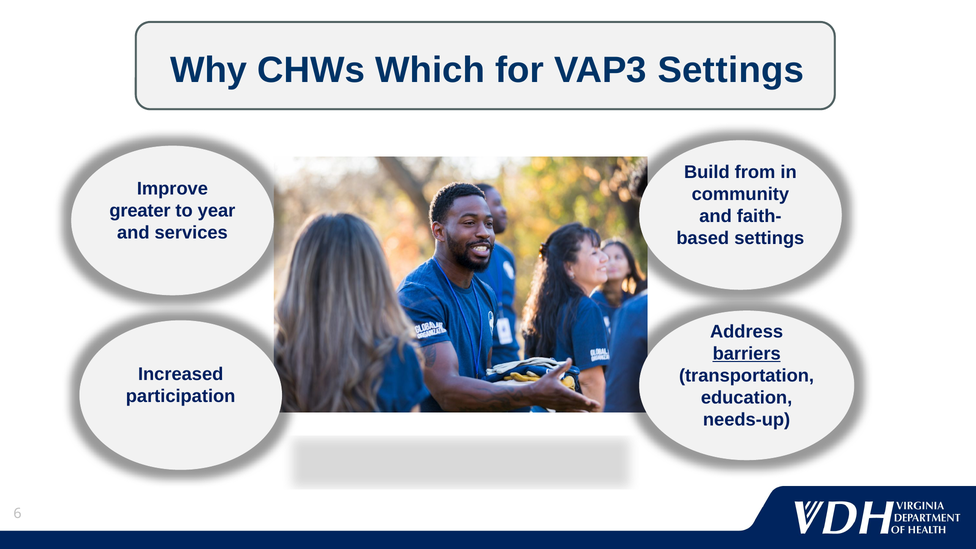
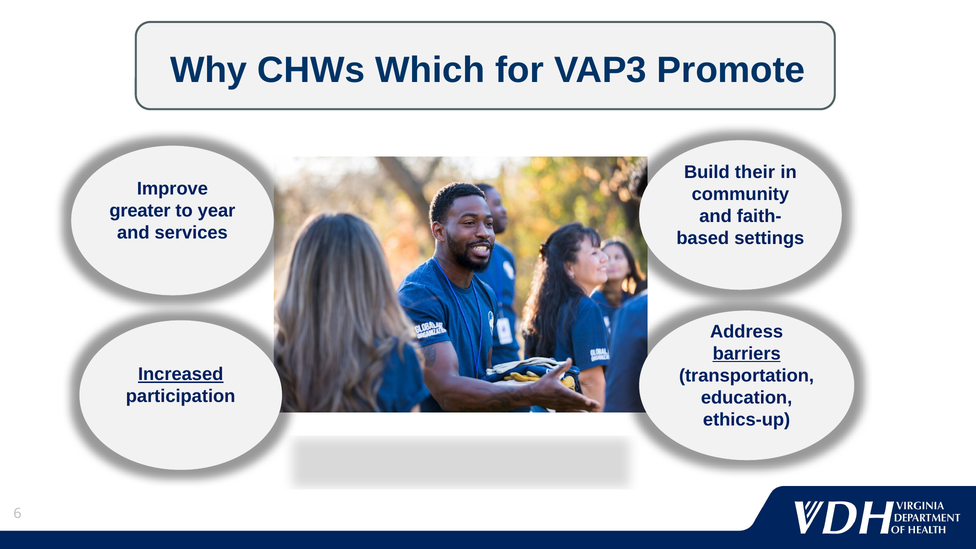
VAP3 Settings: Settings -> Promote (731, 70)
from: from -> their (755, 172)
Increased underline: none -> present (181, 374)
needs-up: needs-up -> ethics-up (747, 420)
